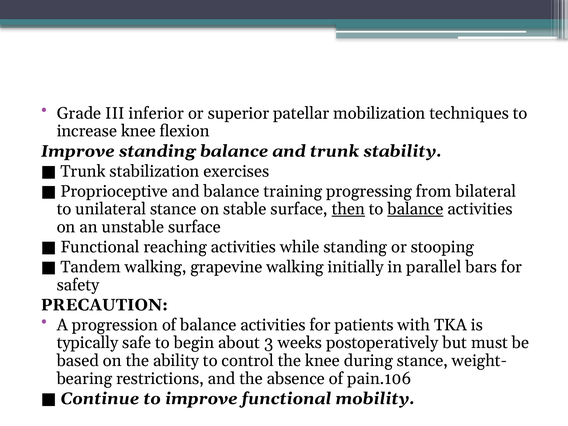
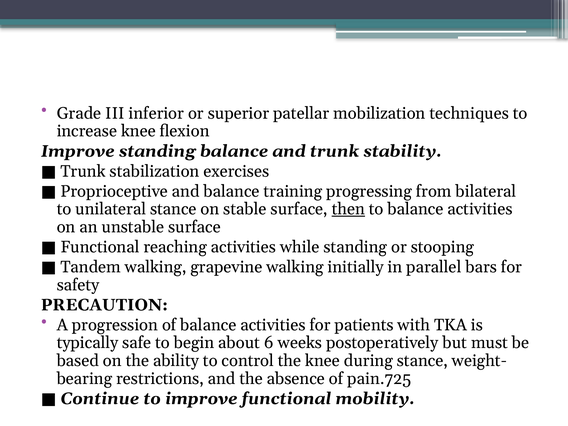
balance underline: present -> none (415, 209)
3: 3 -> 6 (269, 343)
pain.106: pain.106 -> pain.725 (379, 379)
